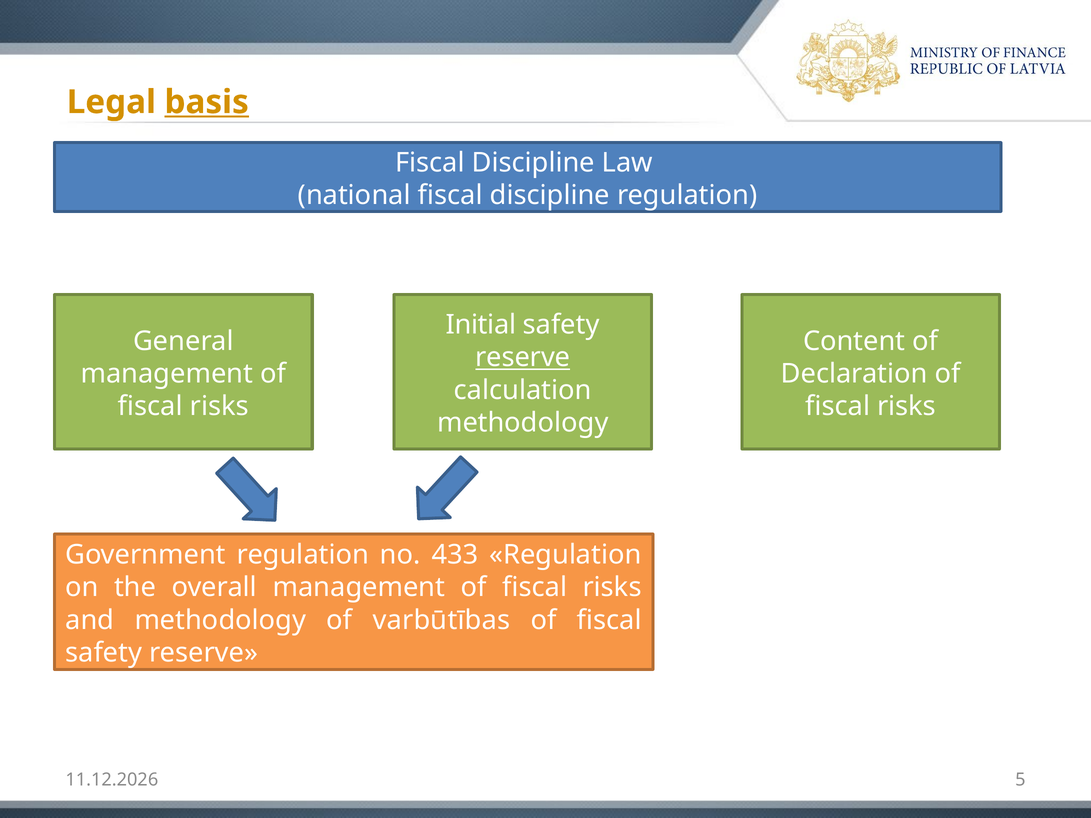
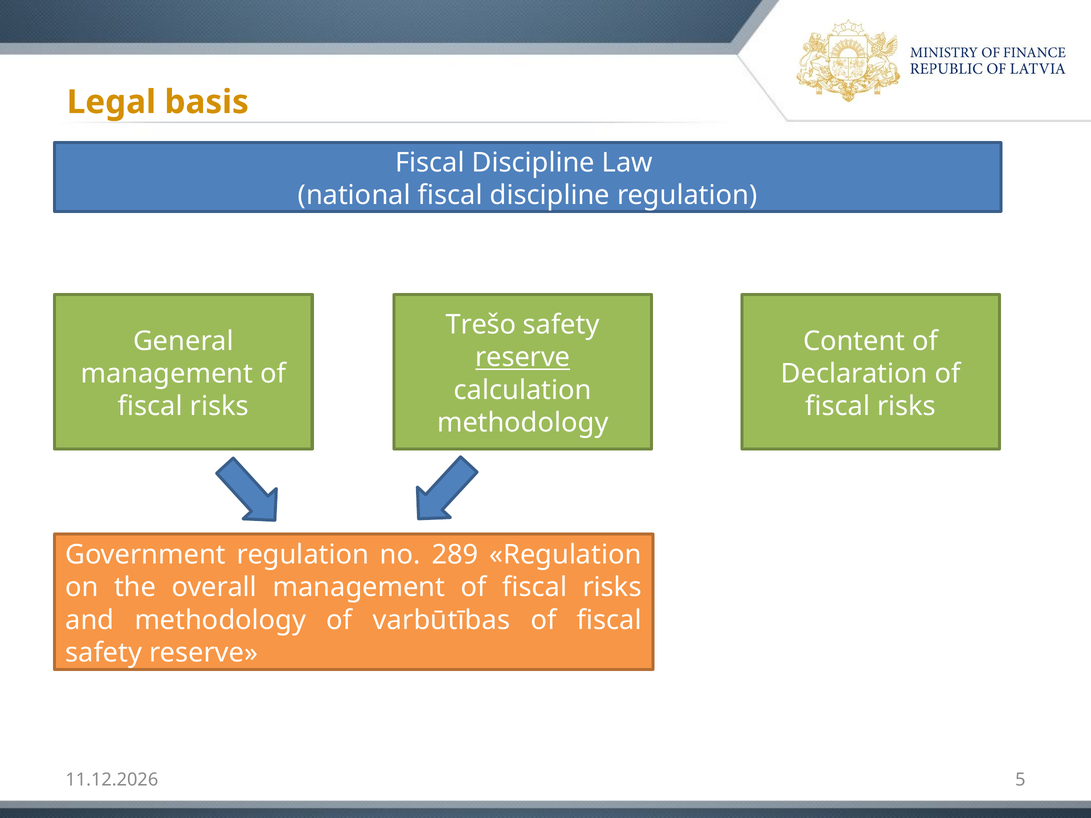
basis underline: present -> none (207, 102)
Initial: Initial -> Trešo (481, 325)
433: 433 -> 289 (455, 555)
